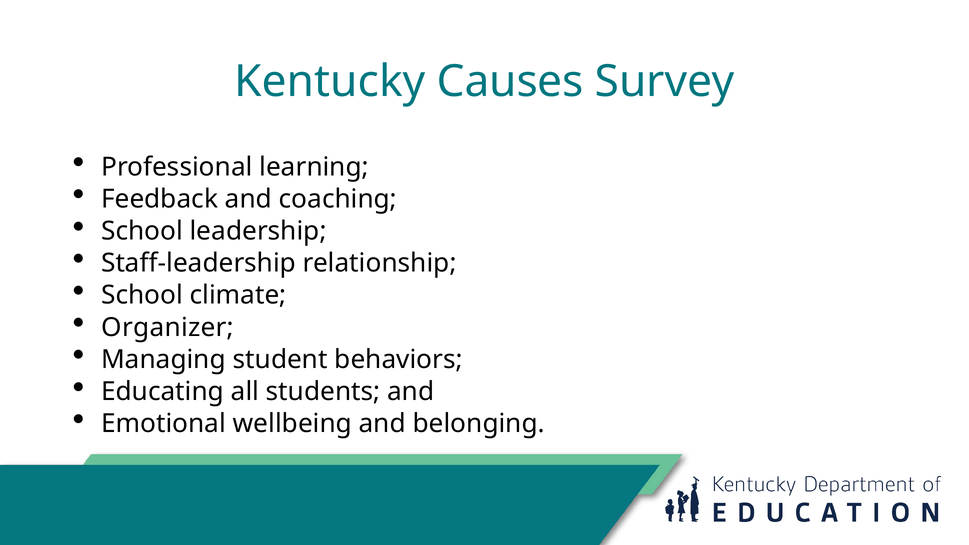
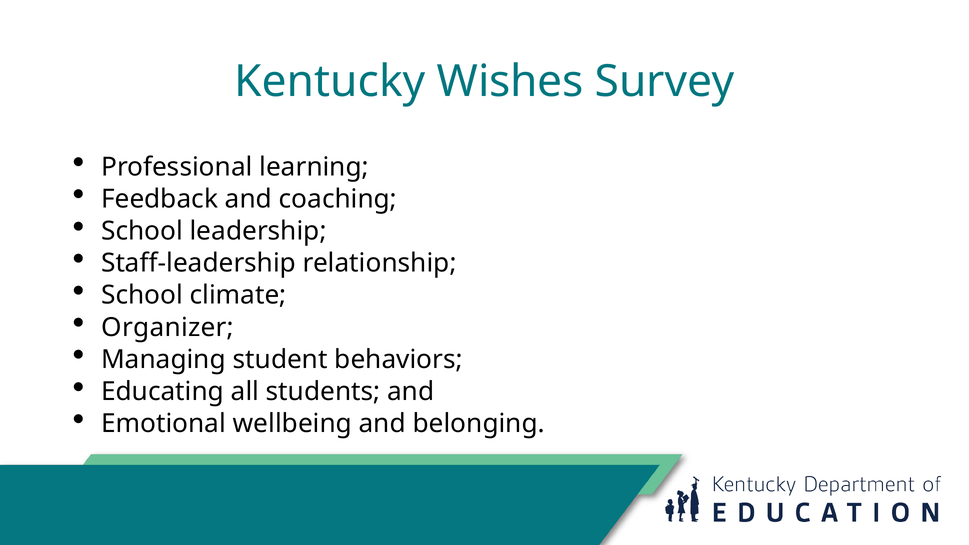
Causes: Causes -> Wishes (510, 81)
